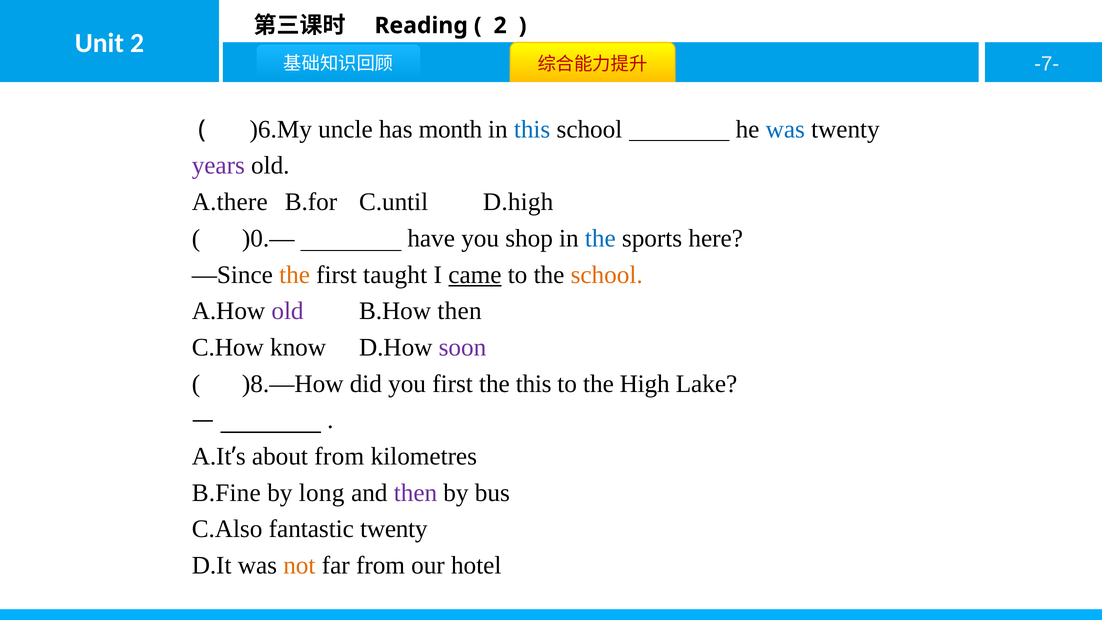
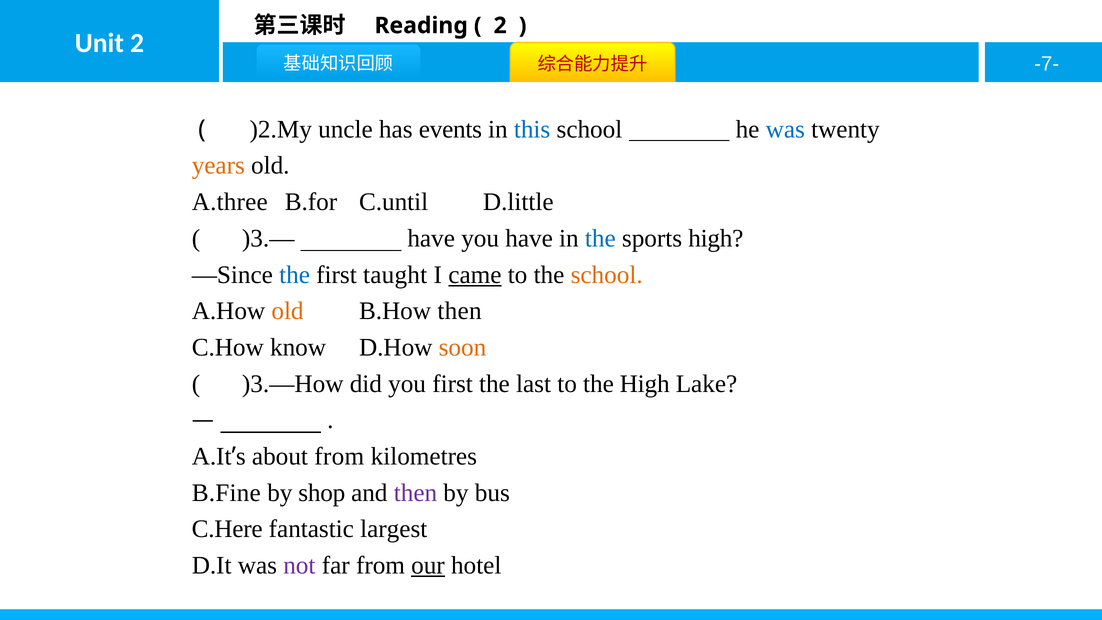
)6.My: )6.My -> )2.My (281, 129)
month: month -> events (450, 129)
years colour: purple -> orange (218, 166)
A.there: A.there -> A.three (230, 202)
D.high: D.high -> D.little (518, 202)
)0.—: )0.— -> )3.— (268, 238)
you shop: shop -> have (529, 238)
sports here: here -> high (716, 238)
the colour: orange -> blue (295, 275)
old colour: purple -> orange (288, 311)
soon colour: purple -> orange (462, 347)
)8.—How: )8.—How -> )3.—How (293, 384)
the this: this -> last (534, 384)
long: long -> shop (322, 493)
C.Also: C.Also -> C.Here (227, 529)
fantastic twenty: twenty -> largest (394, 529)
not colour: orange -> purple (299, 565)
our underline: none -> present (428, 565)
